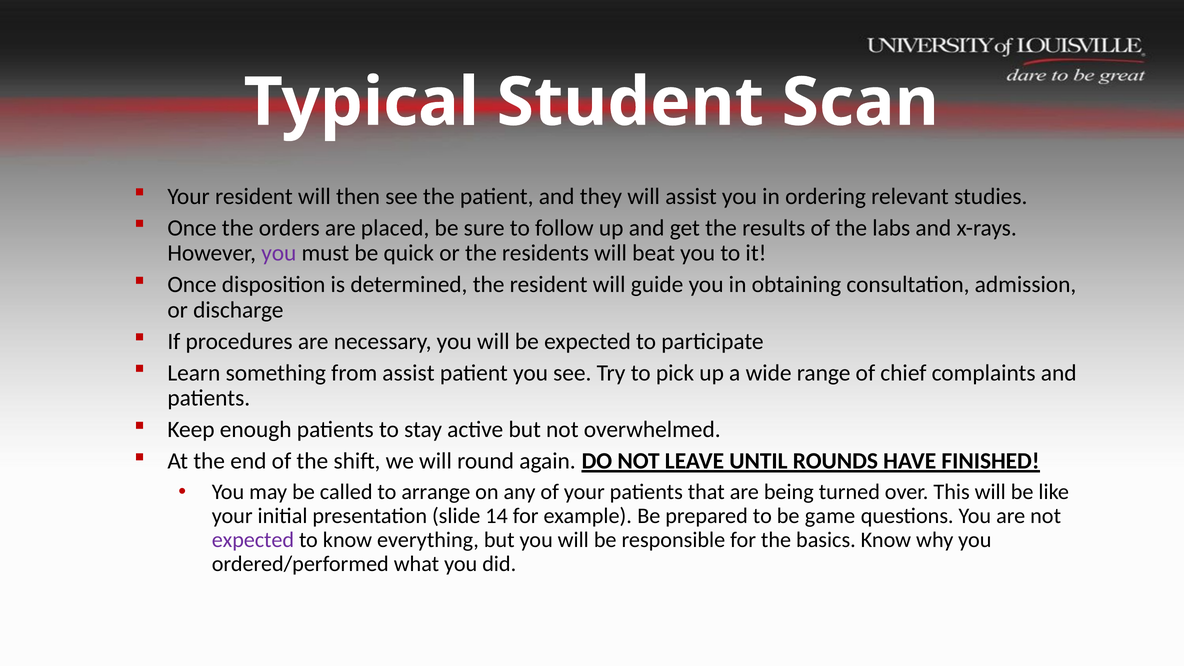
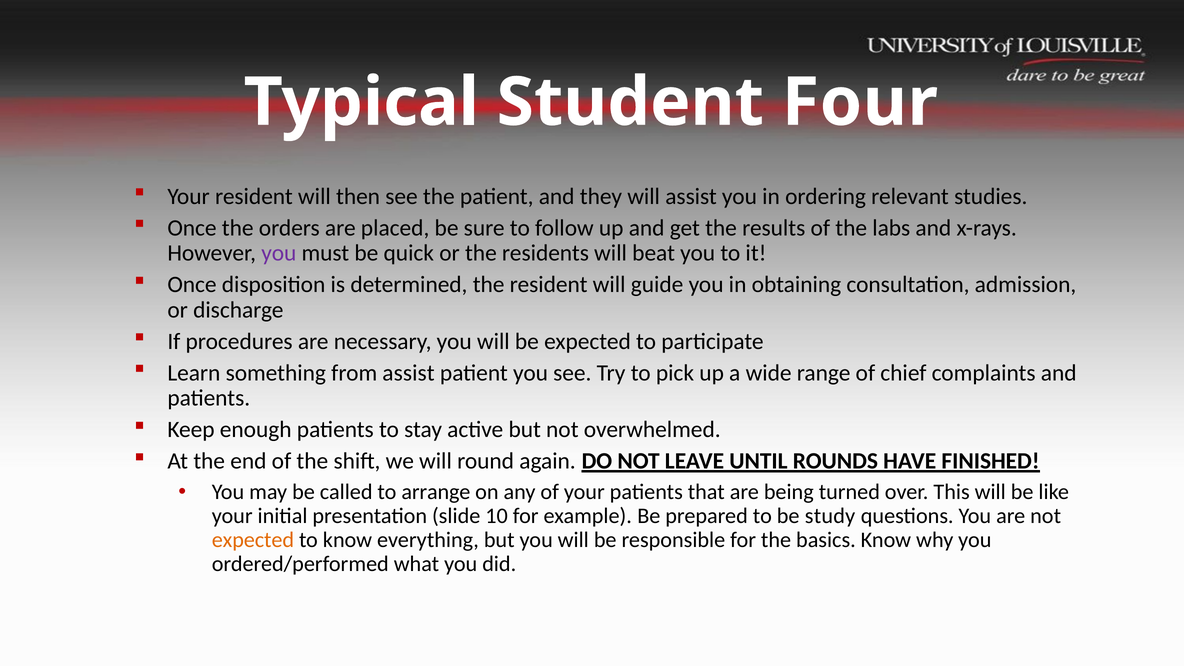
Scan: Scan -> Four (860, 102)
14: 14 -> 10 (497, 516)
game: game -> study (830, 516)
expected colour: purple -> orange (253, 540)
